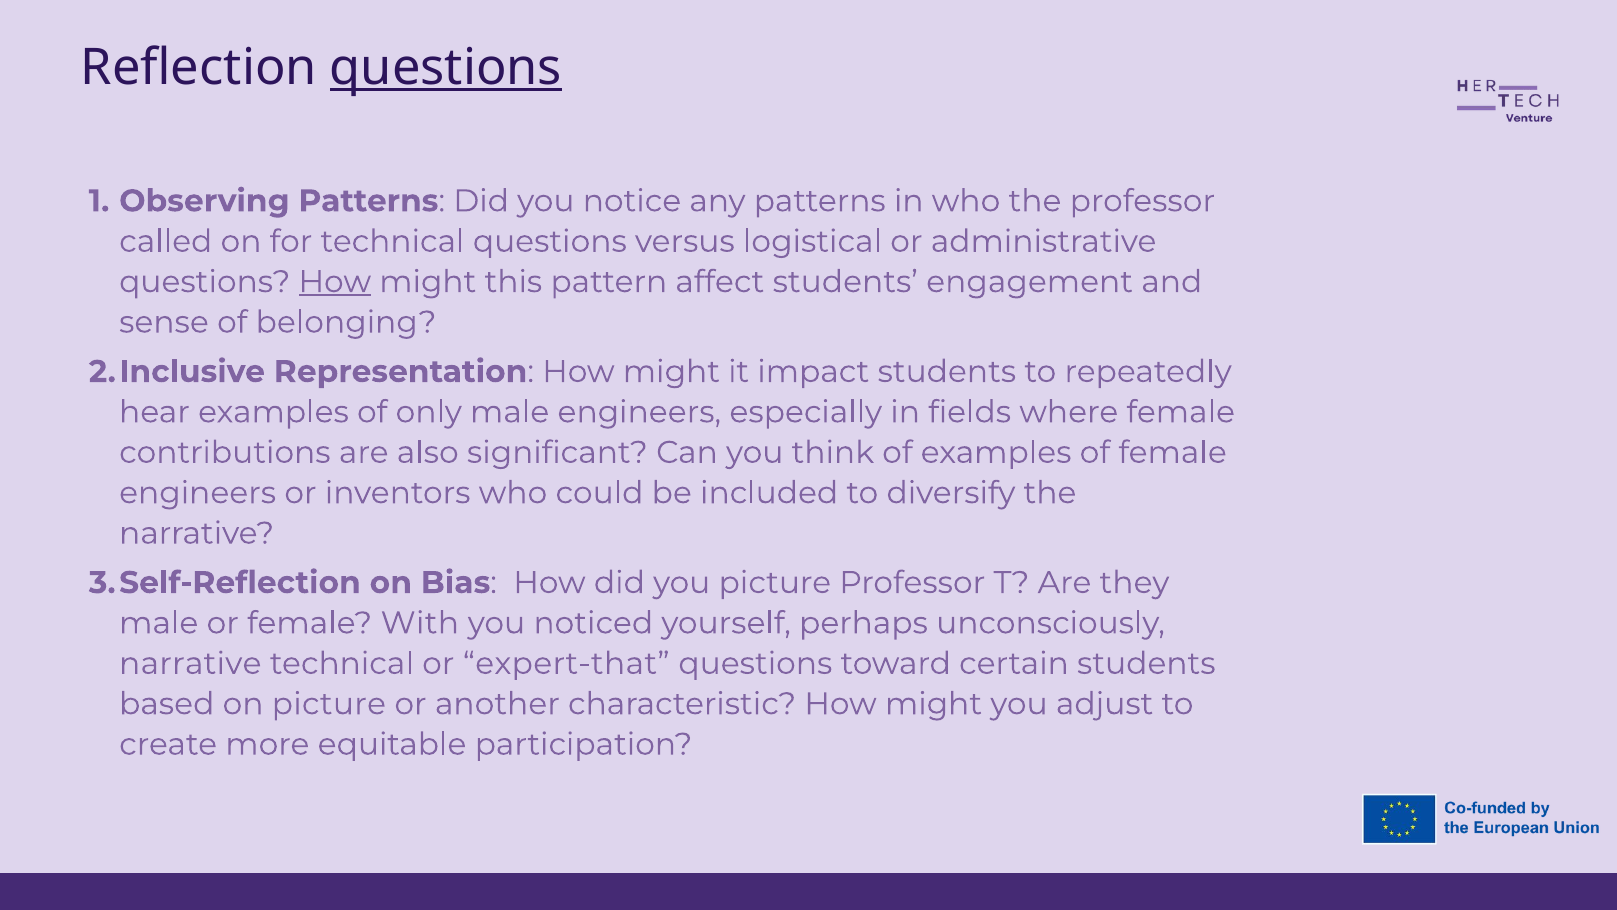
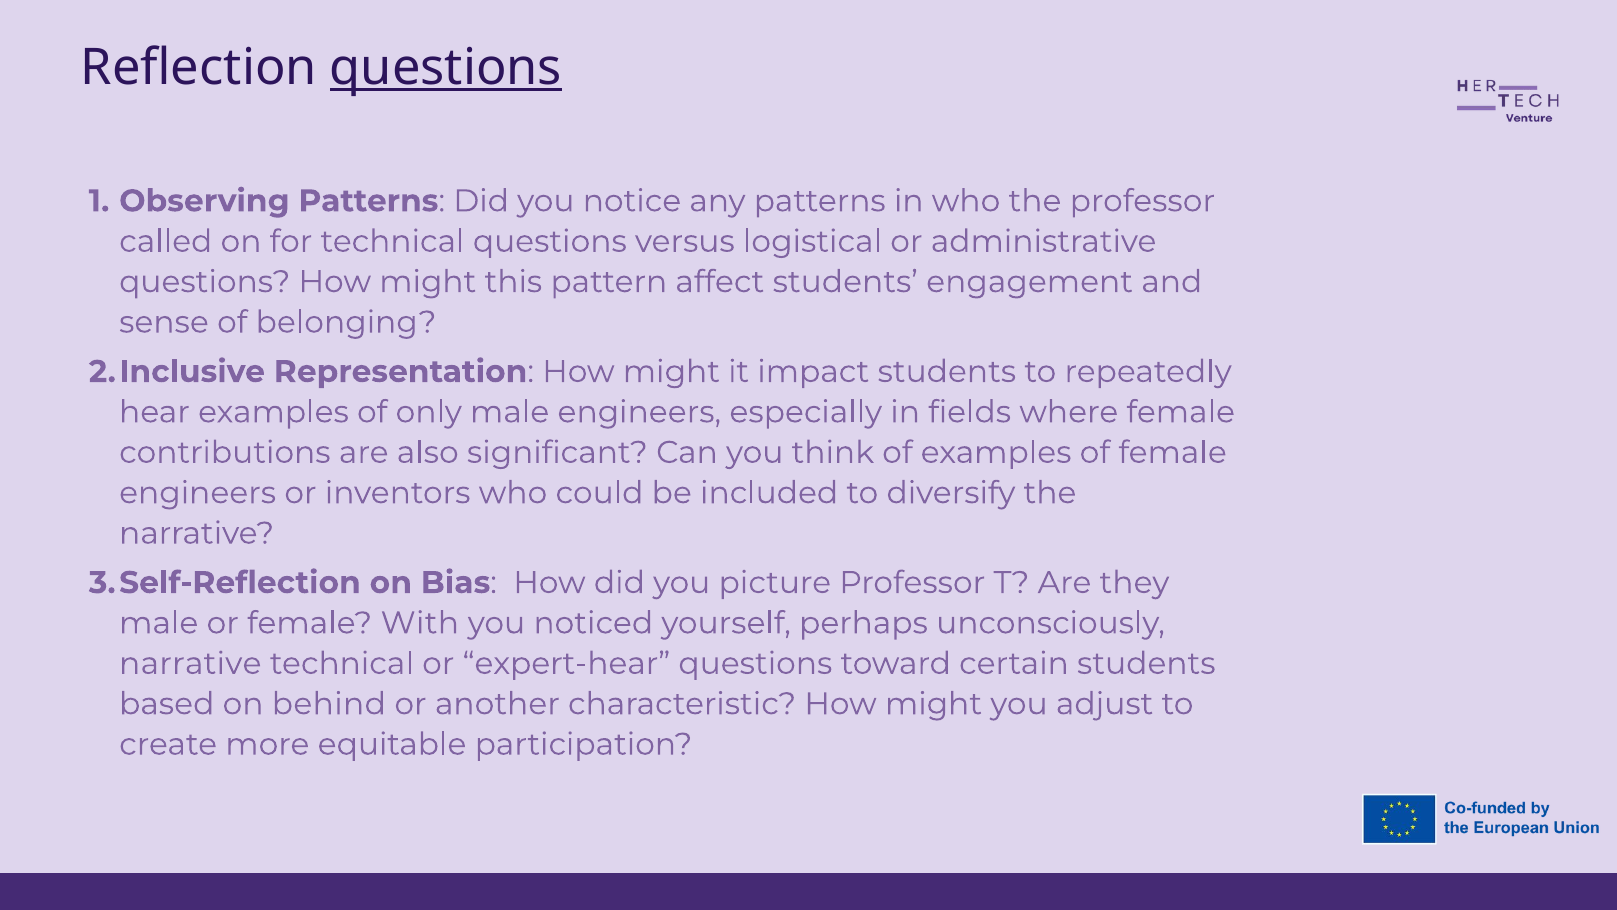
How underline: present -> none (335, 282)
expert-that: expert-that -> expert-hear (566, 663)
on picture: picture -> behind (329, 704)
